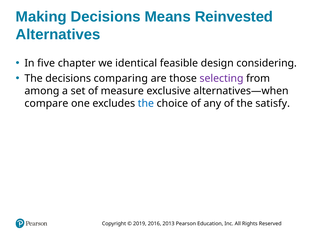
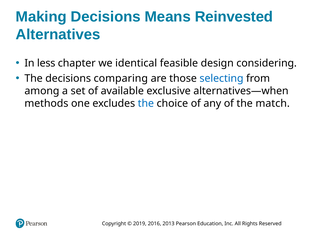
five: five -> less (46, 63)
selecting colour: purple -> blue (221, 79)
measure: measure -> available (122, 91)
compare: compare -> methods (46, 104)
satisfy: satisfy -> match (273, 104)
